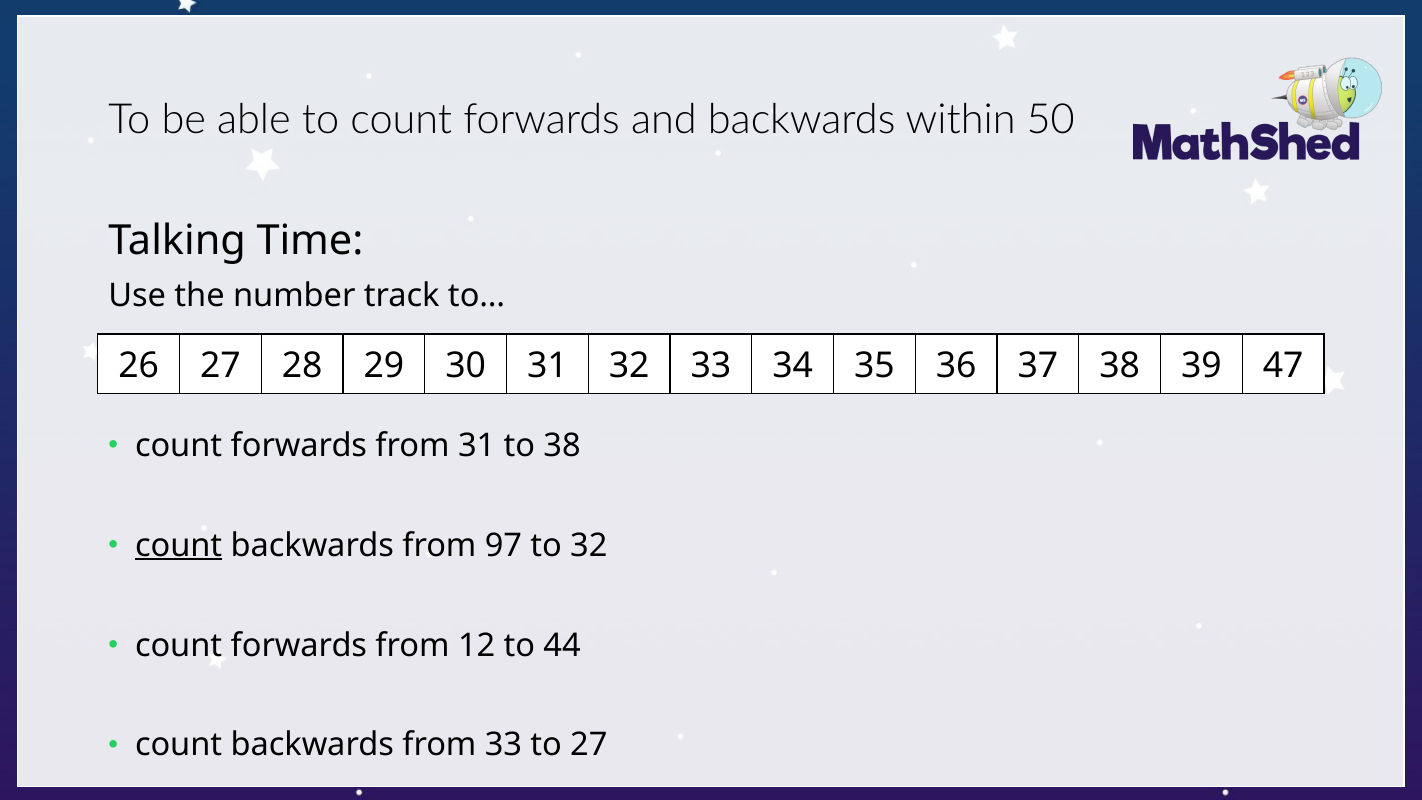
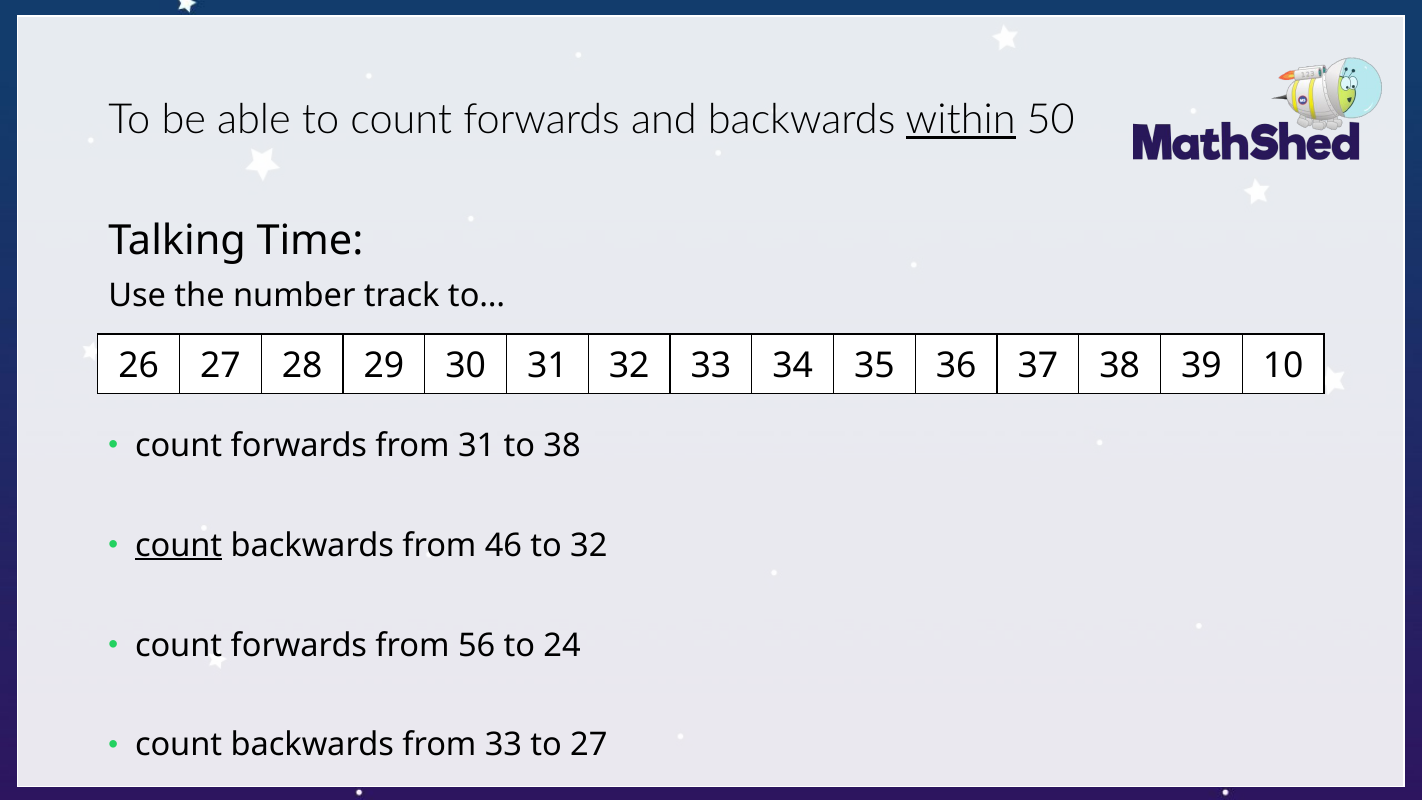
within underline: none -> present (961, 120)
47: 47 -> 10 (1283, 366)
97: 97 -> 46 (503, 545)
12: 12 -> 56 (477, 645)
44: 44 -> 24 (562, 645)
